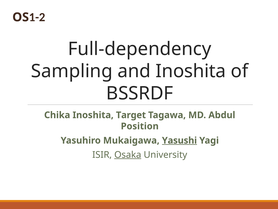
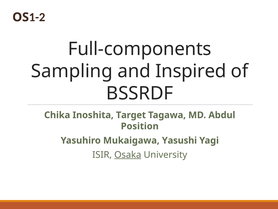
Full-dependency: Full-dependency -> Full-components (140, 49)
and Inoshita: Inoshita -> Inspired (191, 71)
Yasushi underline: present -> none (179, 140)
